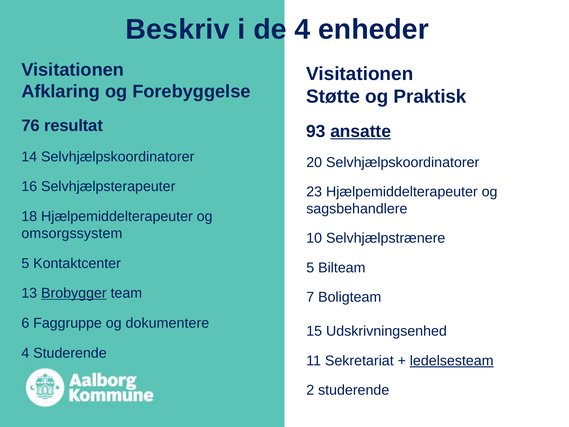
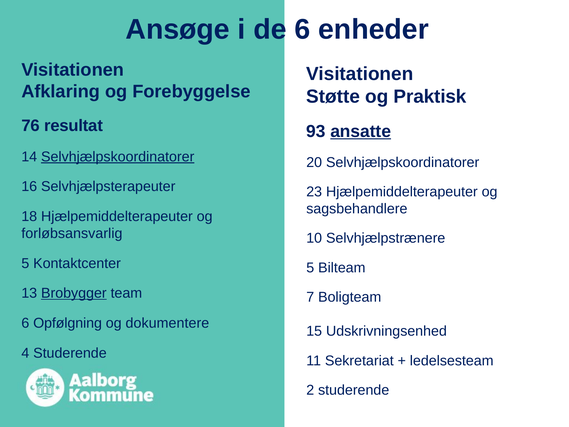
Beskriv: Beskriv -> Ansøge (178, 29)
de 4: 4 -> 6 (302, 29)
Selvhjælpskoordinatorer underline: none -> present (118, 157)
omsorgssystem: omsorgssystem -> forløbsansvarlig (72, 233)
Faggruppe: Faggruppe -> Opfølgning (68, 323)
ledelsesteam underline: present -> none (452, 360)
